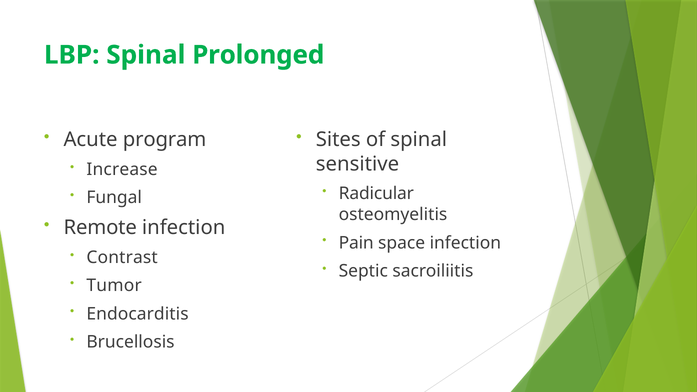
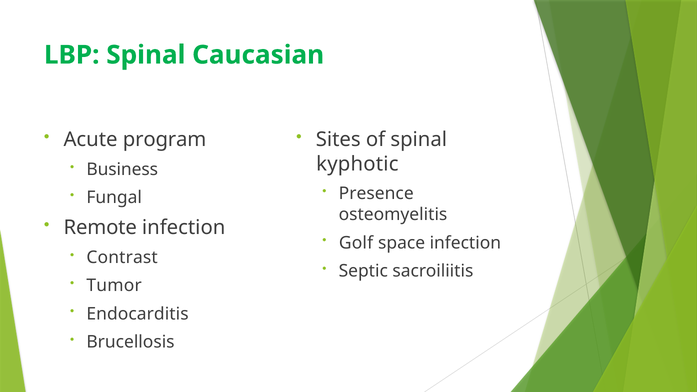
Prolonged: Prolonged -> Caucasian (258, 55)
sensitive: sensitive -> kyphotic (357, 164)
Increase: Increase -> Business (122, 169)
Radicular: Radicular -> Presence (376, 194)
Pain: Pain -> Golf (356, 243)
